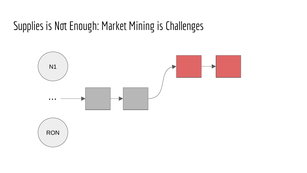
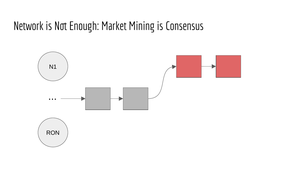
Supplies: Supplies -> Network (29, 26)
Challenges: Challenges -> Consensus (185, 26)
